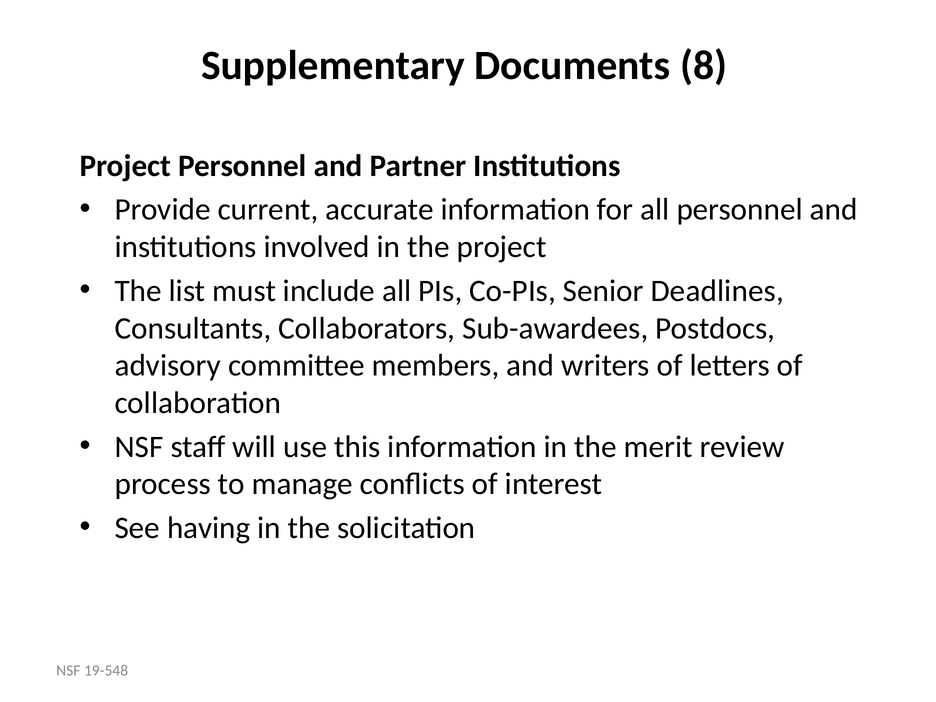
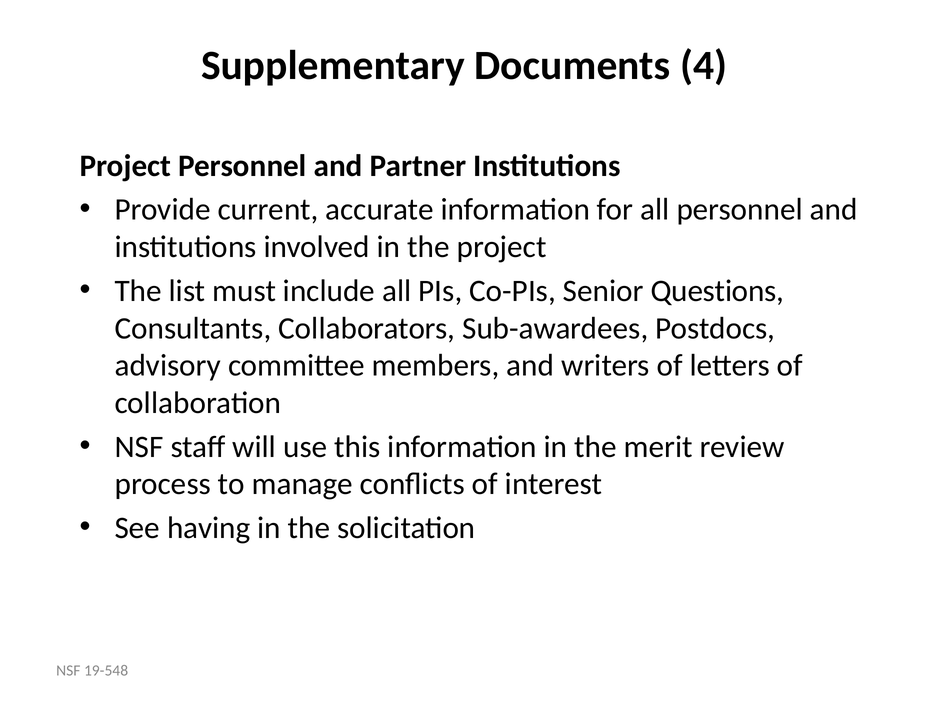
8: 8 -> 4 (704, 65)
Deadlines: Deadlines -> Questions (717, 291)
